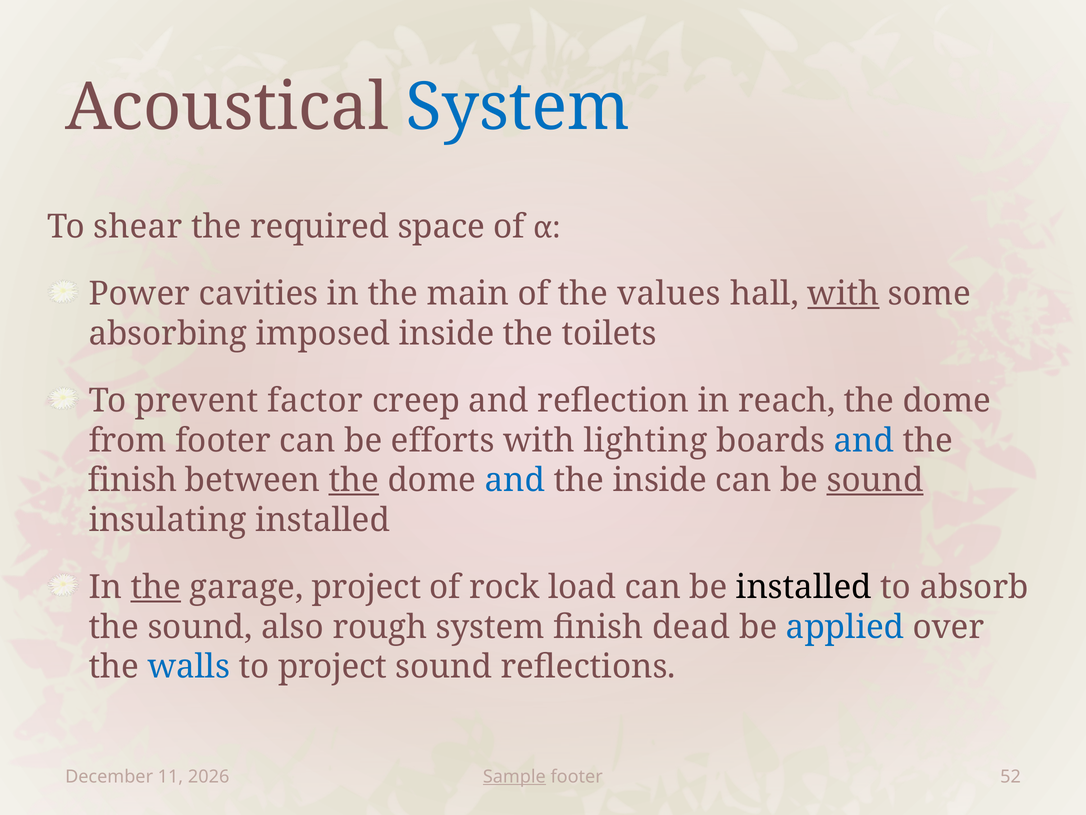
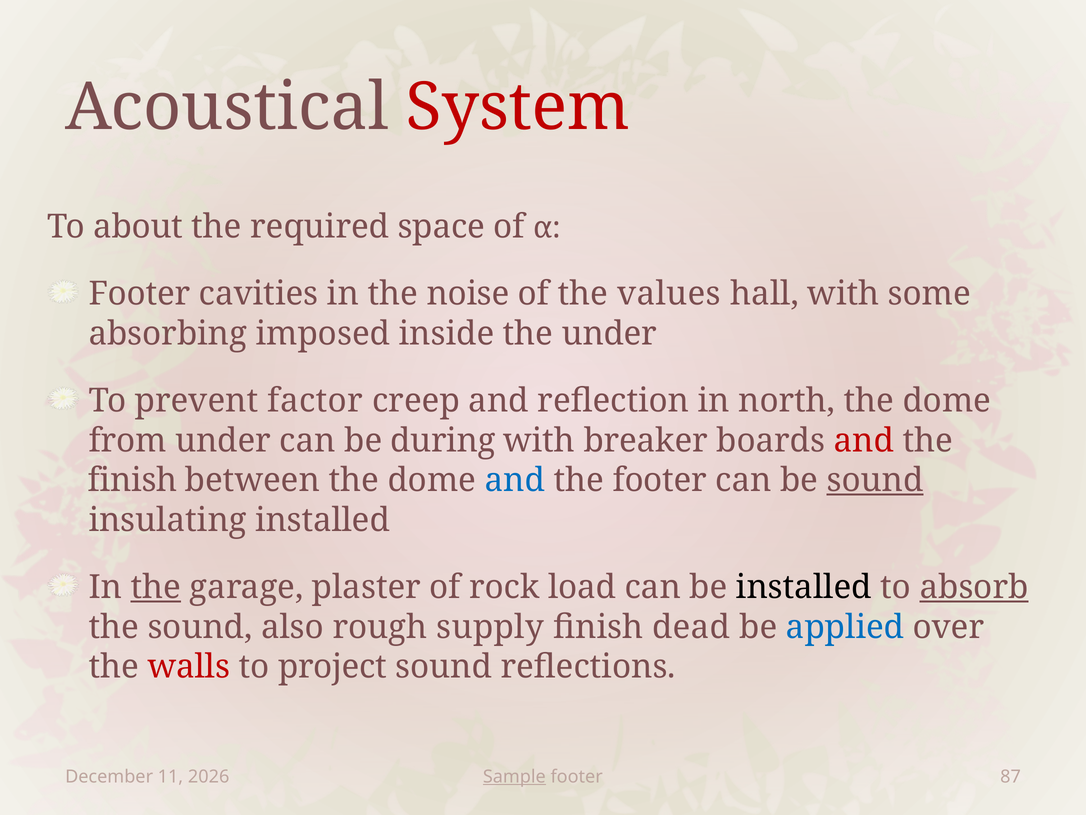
System colour: blue -> red (518, 107)
shear: shear -> about (138, 227)
Power: Power -> Footer (139, 294)
main: main -> noise (468, 294)
with underline: present -> none (843, 294)
the toilets: toilets -> under (609, 334)
reach: reach -> north (787, 400)
from footer: footer -> under (223, 440)
efforts: efforts -> during (443, 440)
lighting: lighting -> breaker (646, 440)
and colour: blue -> red (864, 440)
the underline: present -> none (354, 480)
the inside: inside -> footer (660, 480)
garage project: project -> plaster (366, 587)
absorb underline: none -> present (974, 587)
rough system: system -> supply (490, 627)
walls colour: blue -> red (189, 666)
52: 52 -> 87 (1011, 776)
